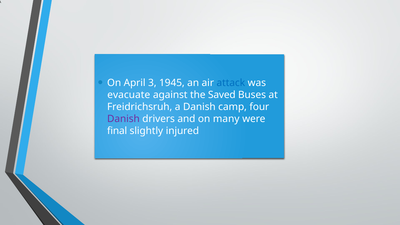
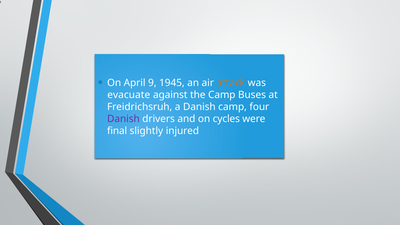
3: 3 -> 9 (152, 83)
attack colour: blue -> orange (231, 83)
the Saved: Saved -> Camp (222, 95)
many: many -> cycles (226, 119)
